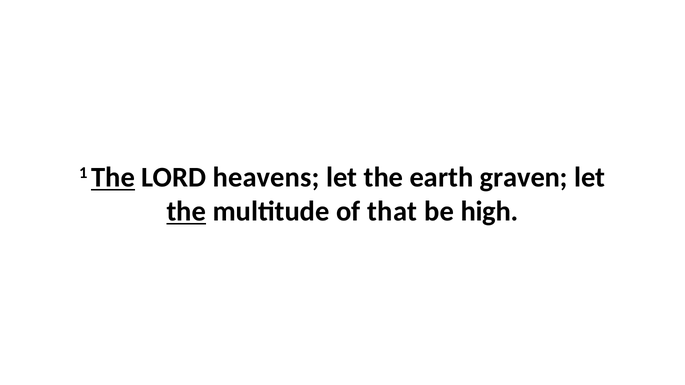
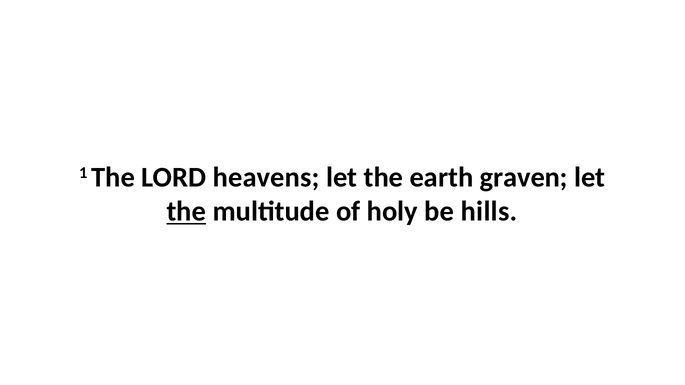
The underline: present -> none (113, 178)
that: that -> holy (392, 212)
high: high -> hills (489, 212)
